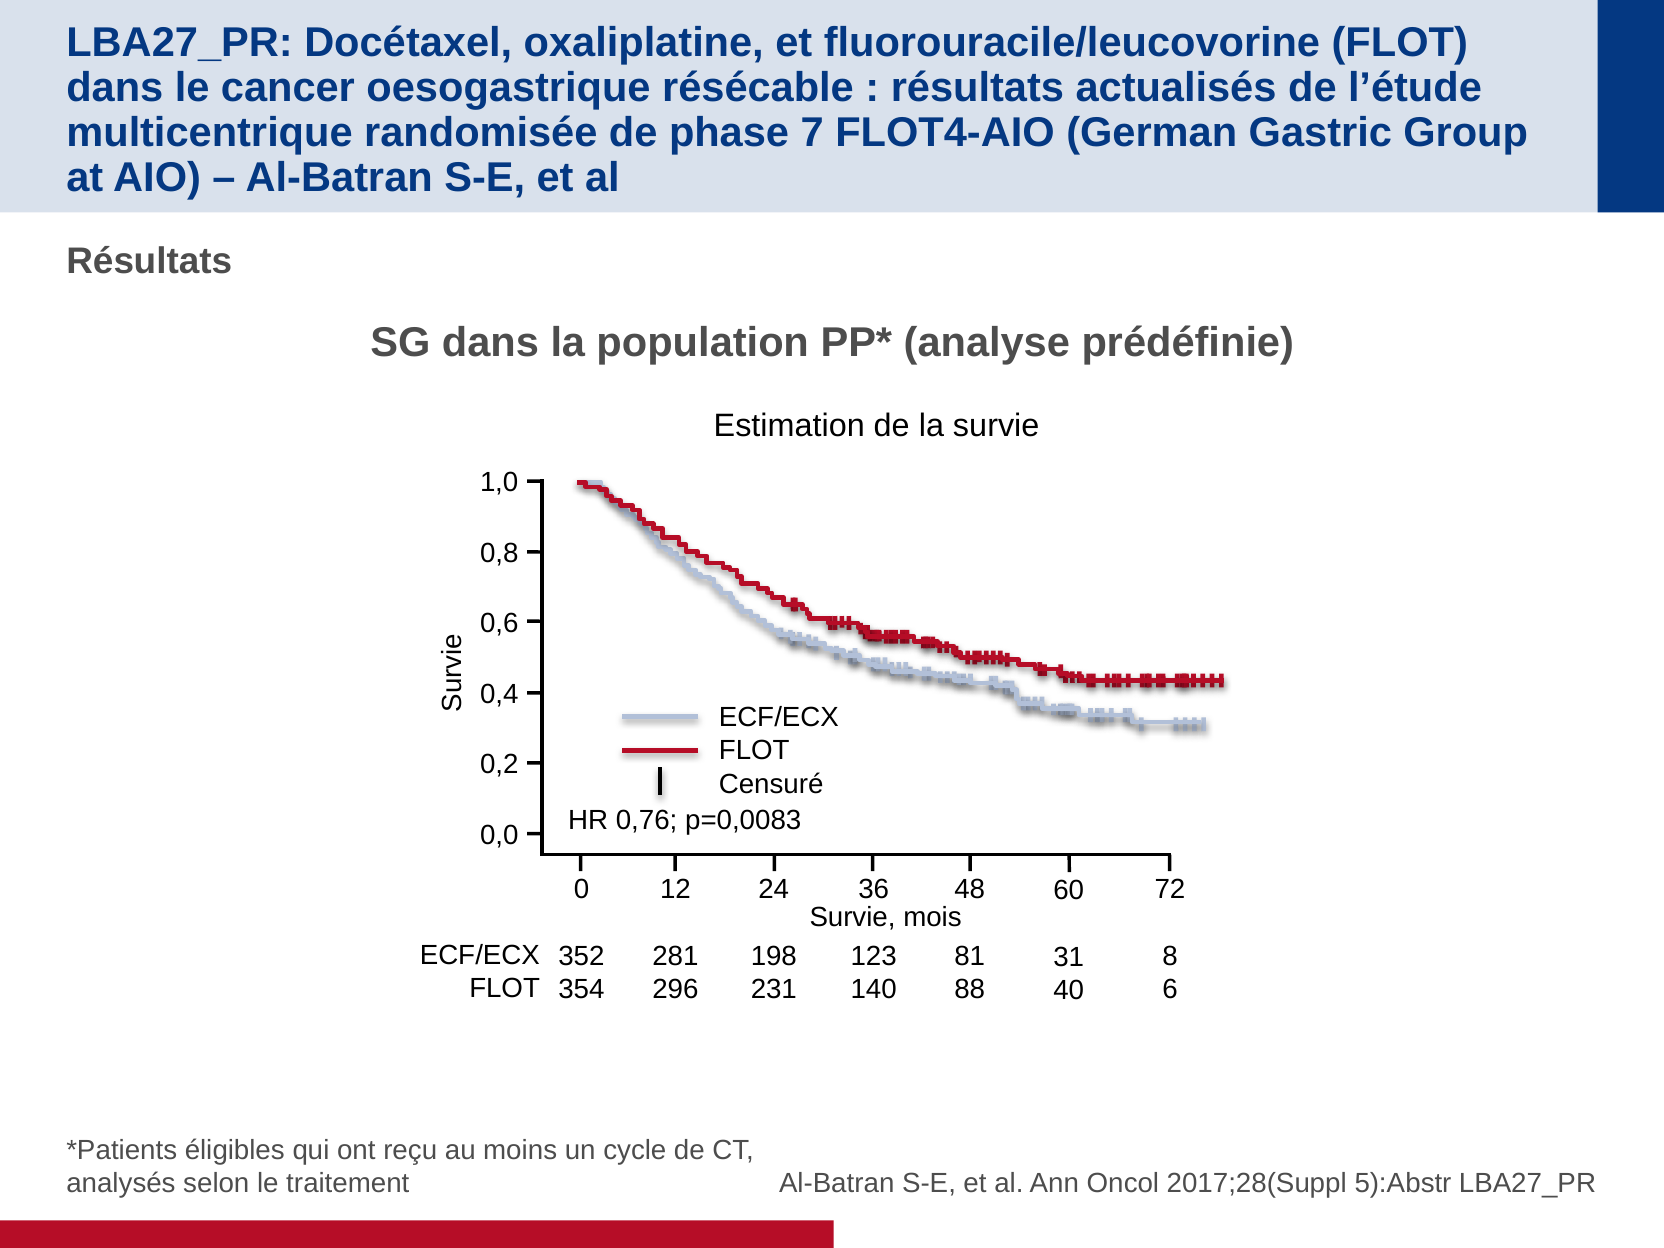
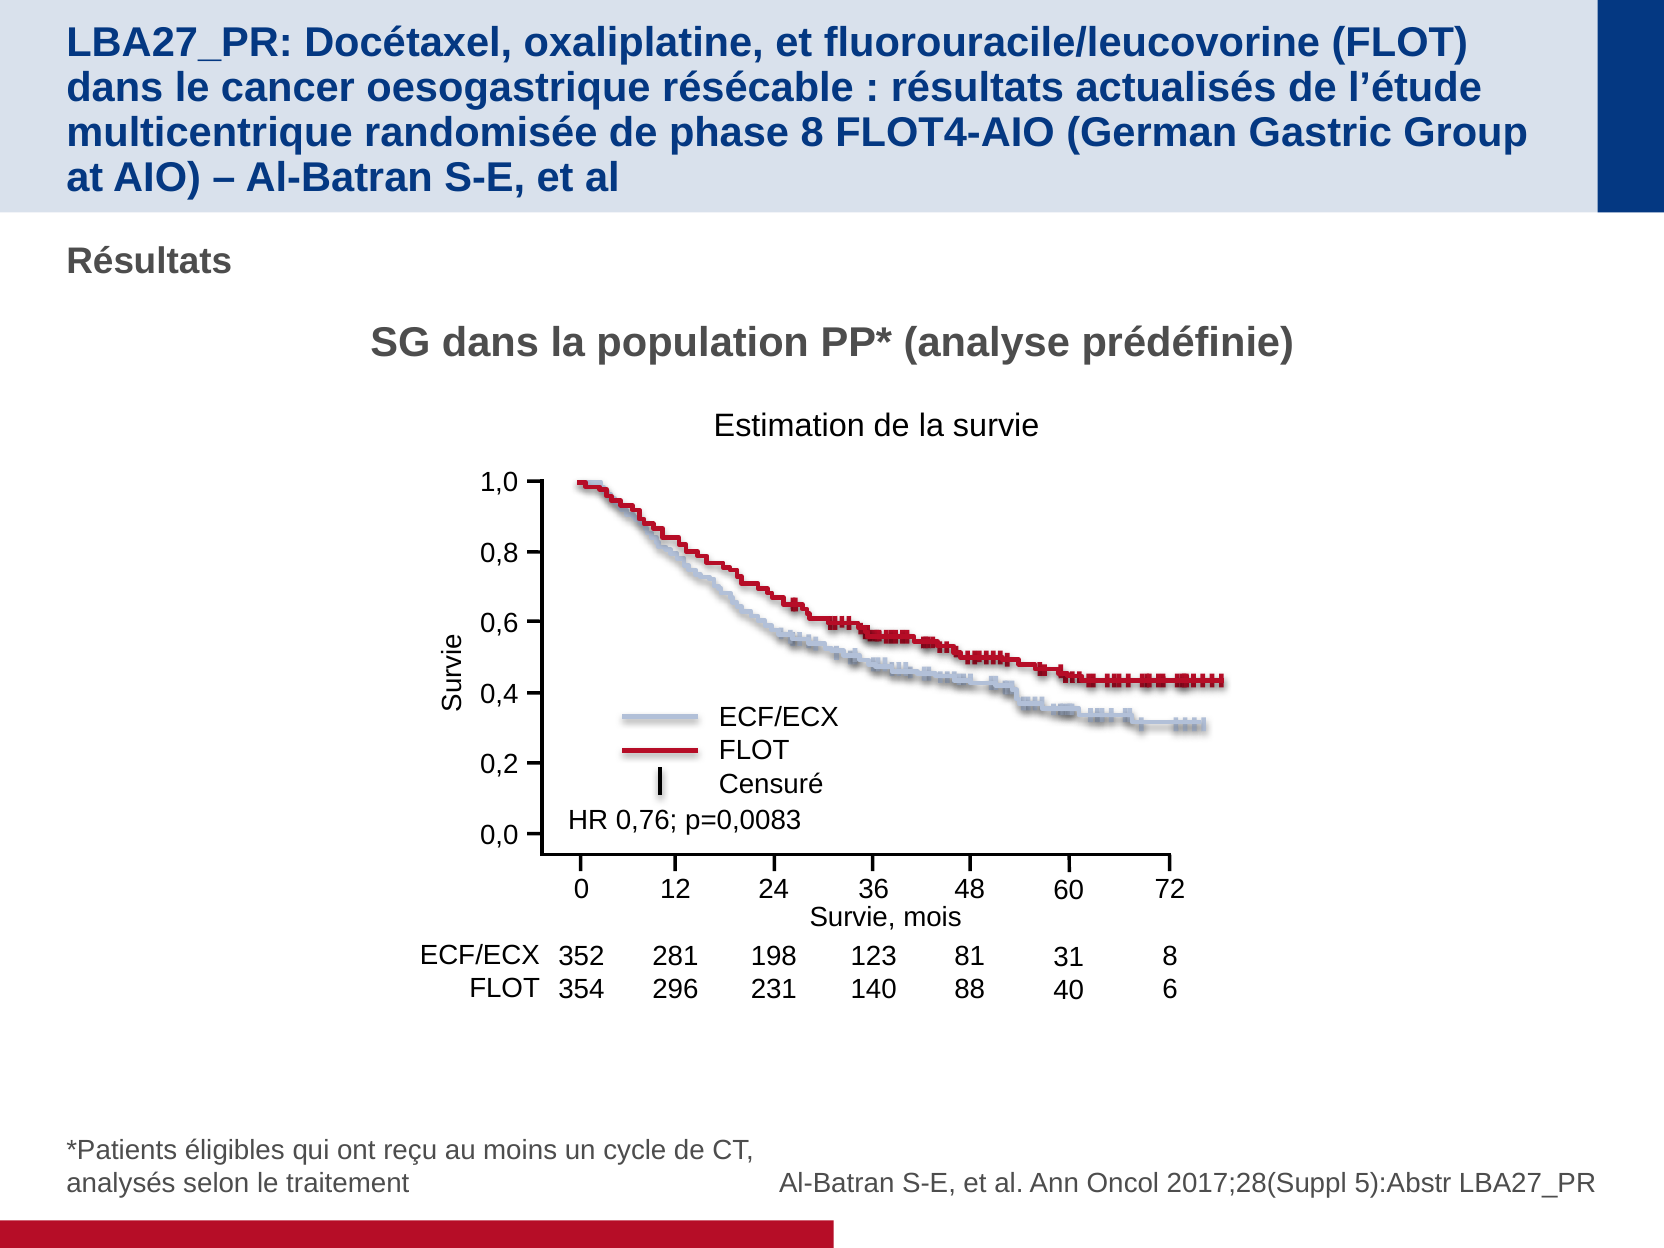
phase 7: 7 -> 8 (812, 133)
